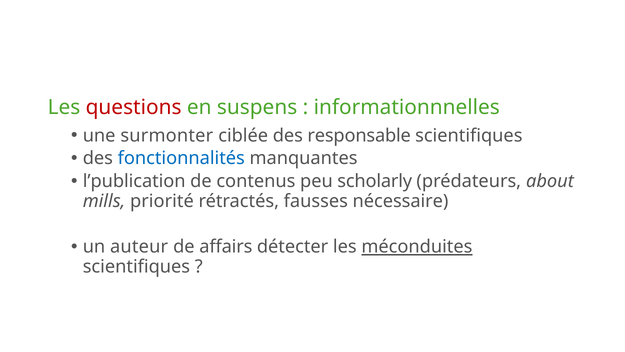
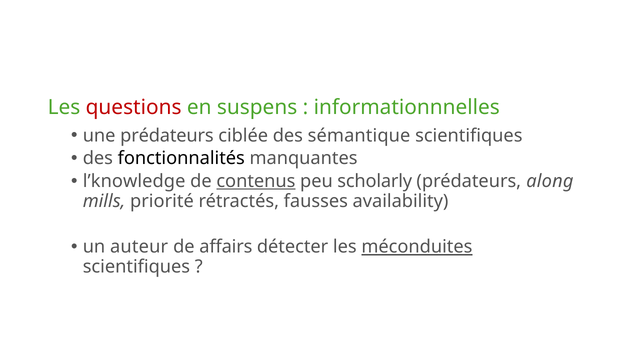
une surmonter: surmonter -> prédateurs (167, 135)
responsable: responsable -> sémantique (359, 135)
fonctionnalités colour: blue -> black (181, 158)
l’publication: l’publication -> l’knowledge (134, 181)
contenus underline: none -> present (256, 181)
about: about -> along (550, 181)
nécessaire: nécessaire -> availability (401, 201)
